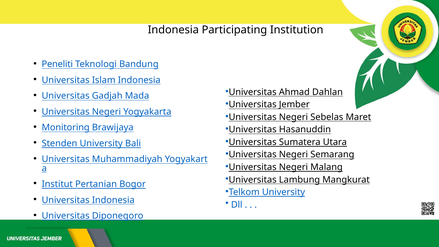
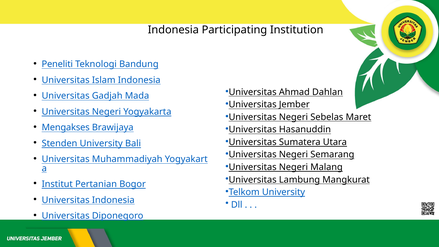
Monitoring: Monitoring -> Mengakses (66, 128)
